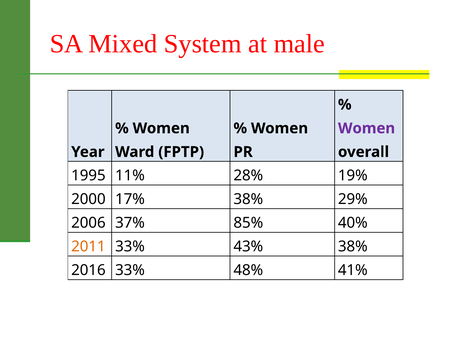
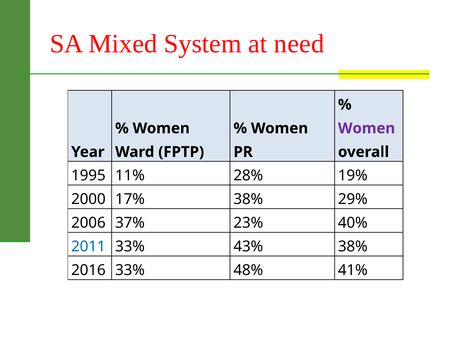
male: male -> need (299, 44)
85%: 85% -> 23% (248, 223)
2011 colour: orange -> blue (88, 247)
